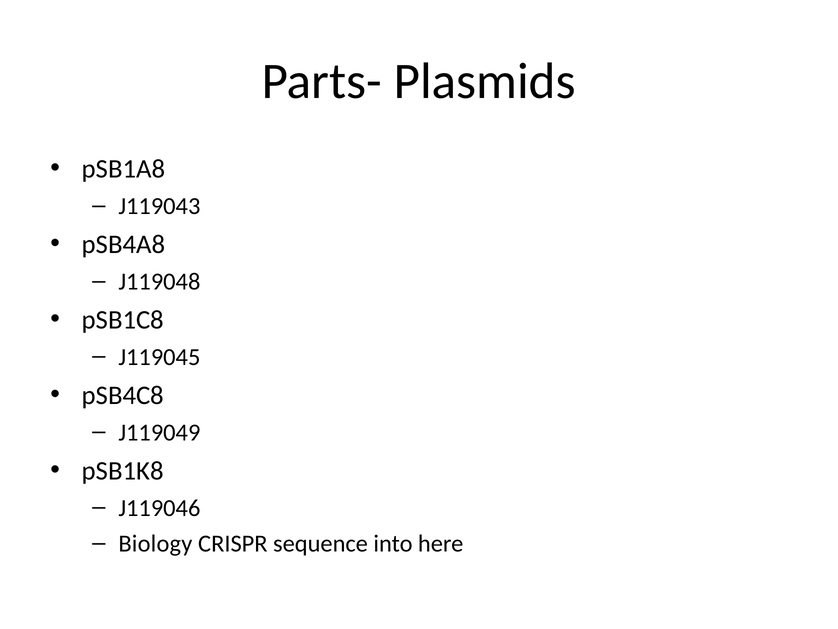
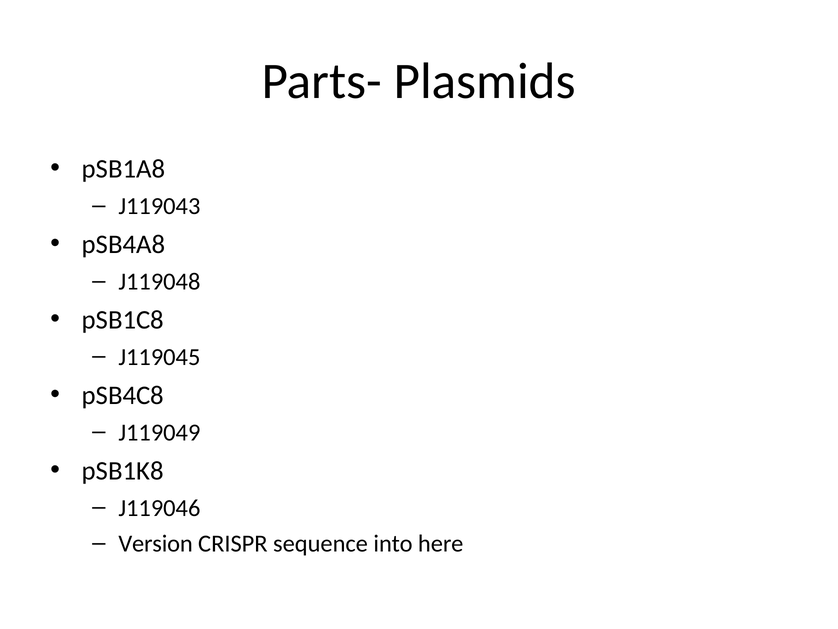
Biology: Biology -> Version (156, 543)
